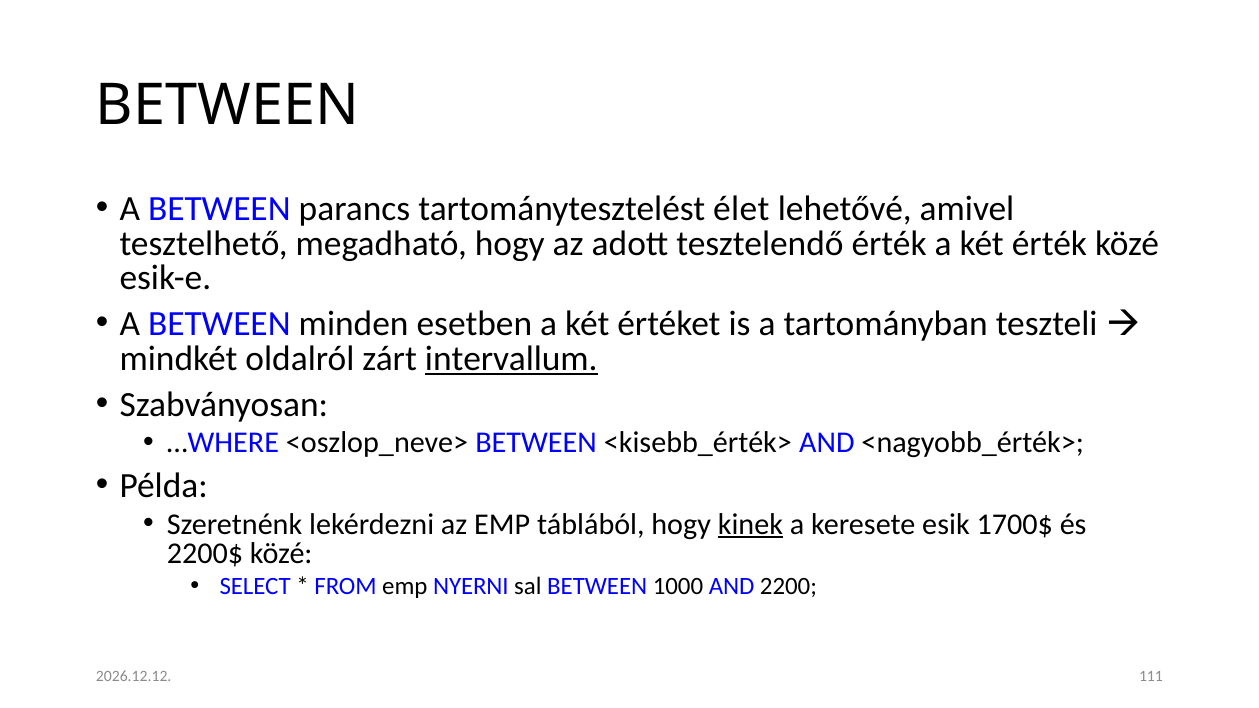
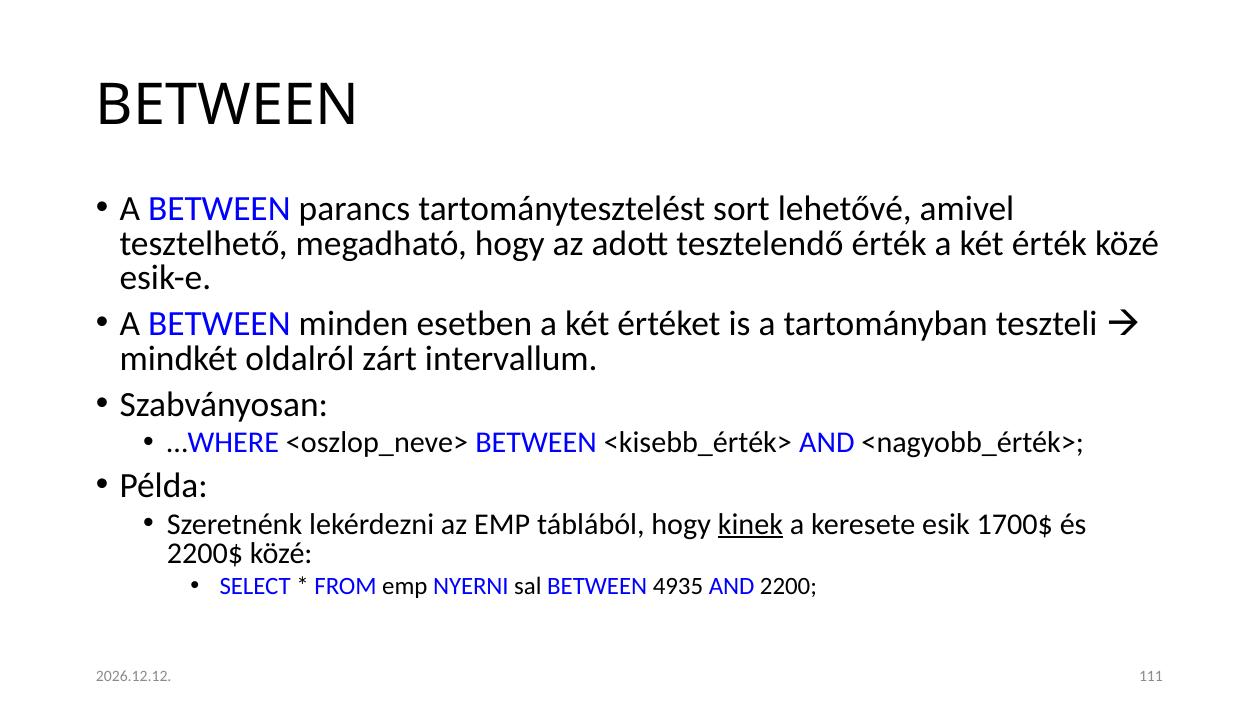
élet: élet -> sort (741, 209)
intervallum underline: present -> none (511, 359)
1000: 1000 -> 4935 (678, 586)
